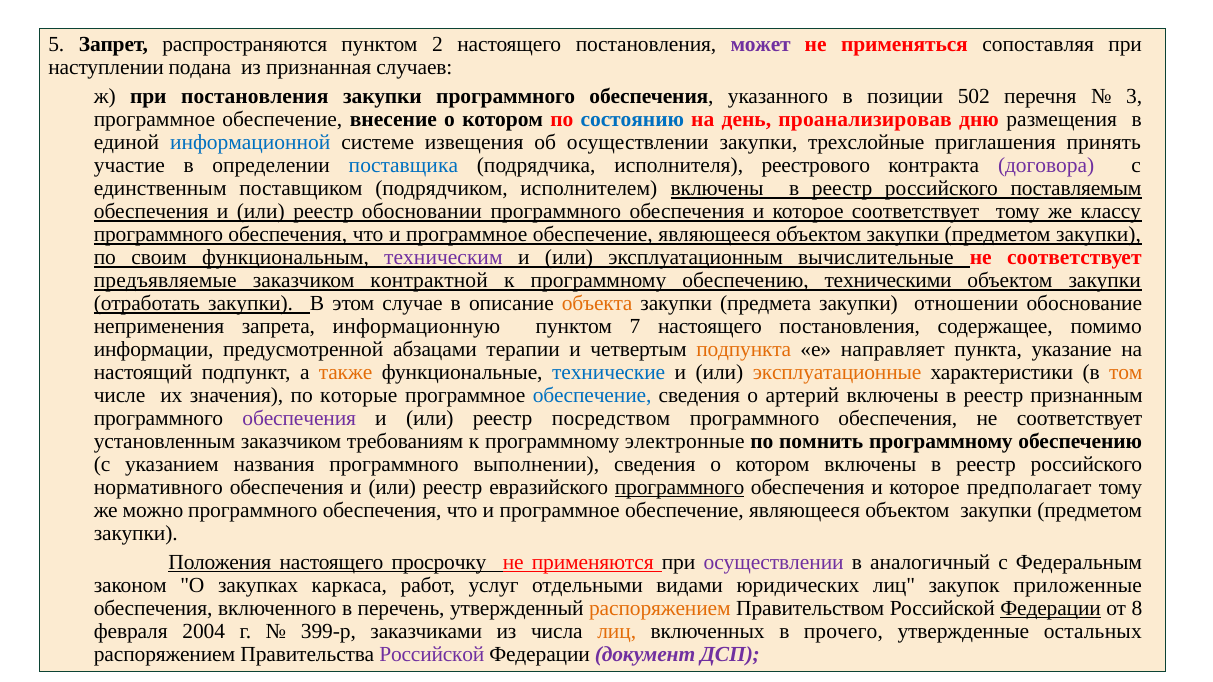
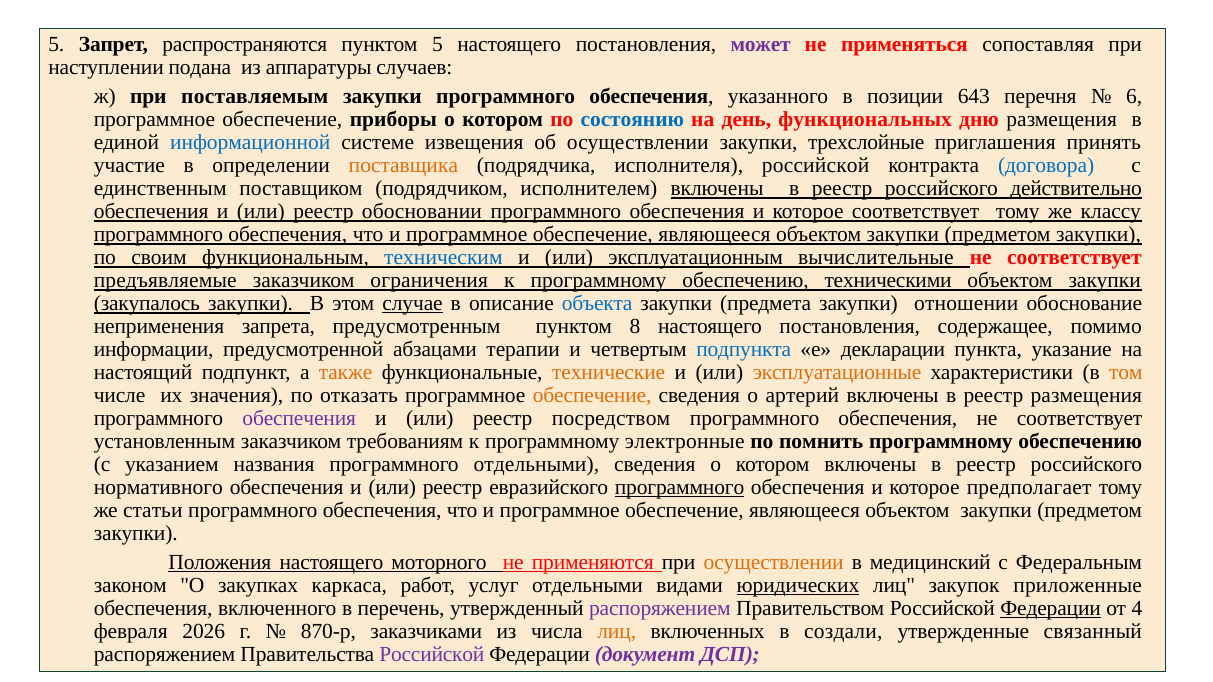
пунктом 2: 2 -> 5 (437, 45)
признанная: признанная -> аппаратуры (319, 68)
при постановления: постановления -> поставляемым (255, 97)
502: 502 -> 643 (974, 97)
3: 3 -> 6 (1134, 97)
внесение: внесение -> приборы (393, 120)
проанализировав: проанализировав -> функциональных (865, 120)
поставщика colour: blue -> orange (403, 166)
исполнителя реестрового: реестрового -> российской (816, 166)
договора colour: purple -> blue (1046, 166)
поставляемым: поставляемым -> действительно (1076, 189)
техническим colour: purple -> blue (443, 258)
контрактной: контрактной -> ограничения (429, 281)
отработать: отработать -> закупалось (147, 304)
случае underline: none -> present (413, 304)
объекта colour: orange -> blue (597, 304)
информационную: информационную -> предусмотренным (417, 327)
7: 7 -> 8 (635, 327)
подпункта colour: orange -> blue (744, 350)
направляет: направляет -> декларации (893, 350)
технические colour: blue -> orange (609, 373)
которые: которые -> отказать (359, 396)
обеспечение colour: blue -> orange (592, 396)
реестр признанным: признанным -> размещения (1086, 396)
программного выполнении: выполнении -> отдельными (536, 465)
можно: можно -> статьи (153, 511)
просрочку: просрочку -> моторного (439, 563)
осуществлении colour: purple -> orange (774, 563)
аналогичный: аналогичный -> медицинский (930, 563)
юридических underline: none -> present (798, 586)
распоряжением colour: orange -> purple (660, 609)
8: 8 -> 4 (1137, 609)
2004: 2004 -> 2026 (204, 632)
399-р: 399-р -> 870-р (328, 632)
прочего: прочего -> создали (843, 632)
остальных: остальных -> связанный (1093, 632)
